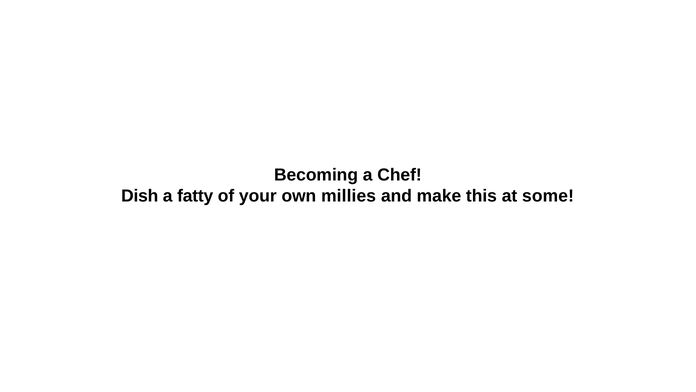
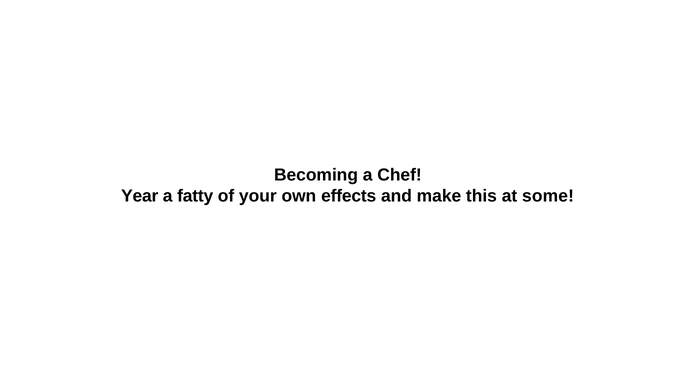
Dish: Dish -> Year (140, 196)
millies: millies -> effects (349, 196)
